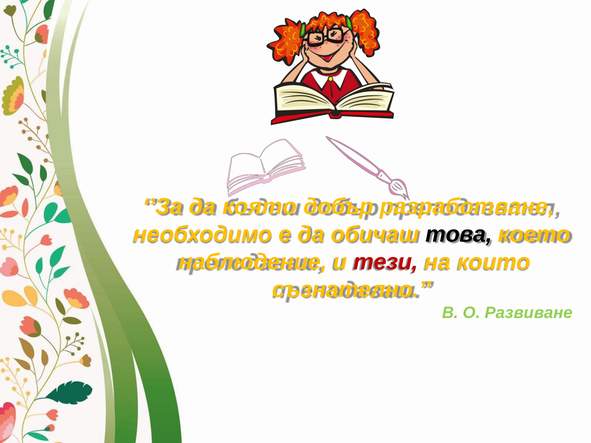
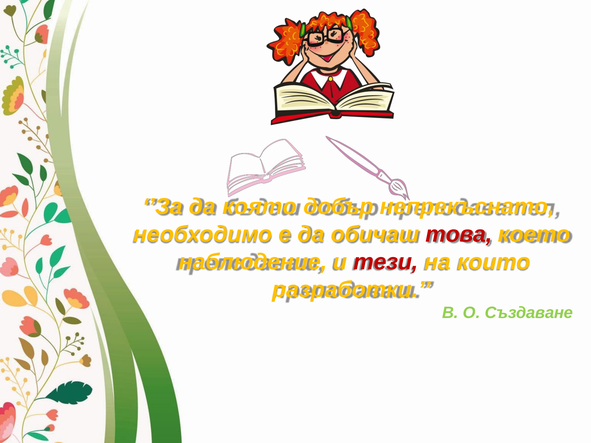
разработване: разработване -> непрекъснато (467, 207)
това colour: black -> red (459, 234)
съзнателно: съзнателно -> разработки (352, 290)
Развиване: Развиване -> Създаване (529, 313)
